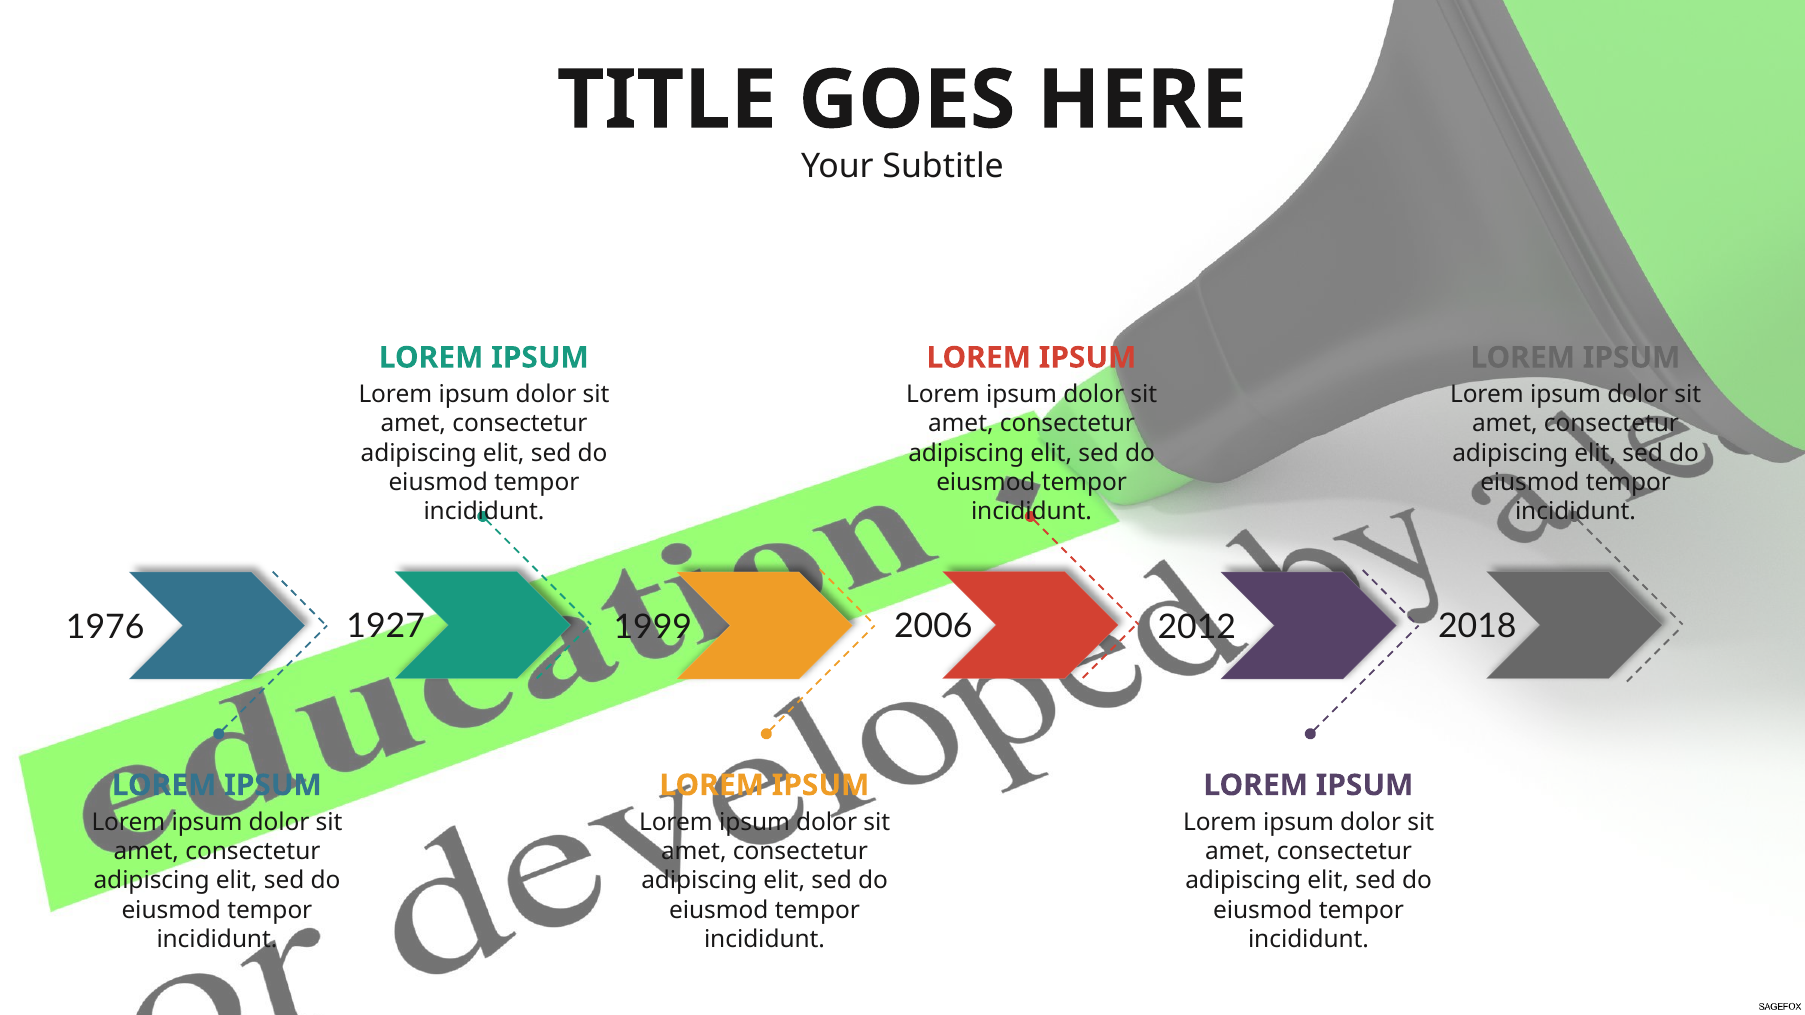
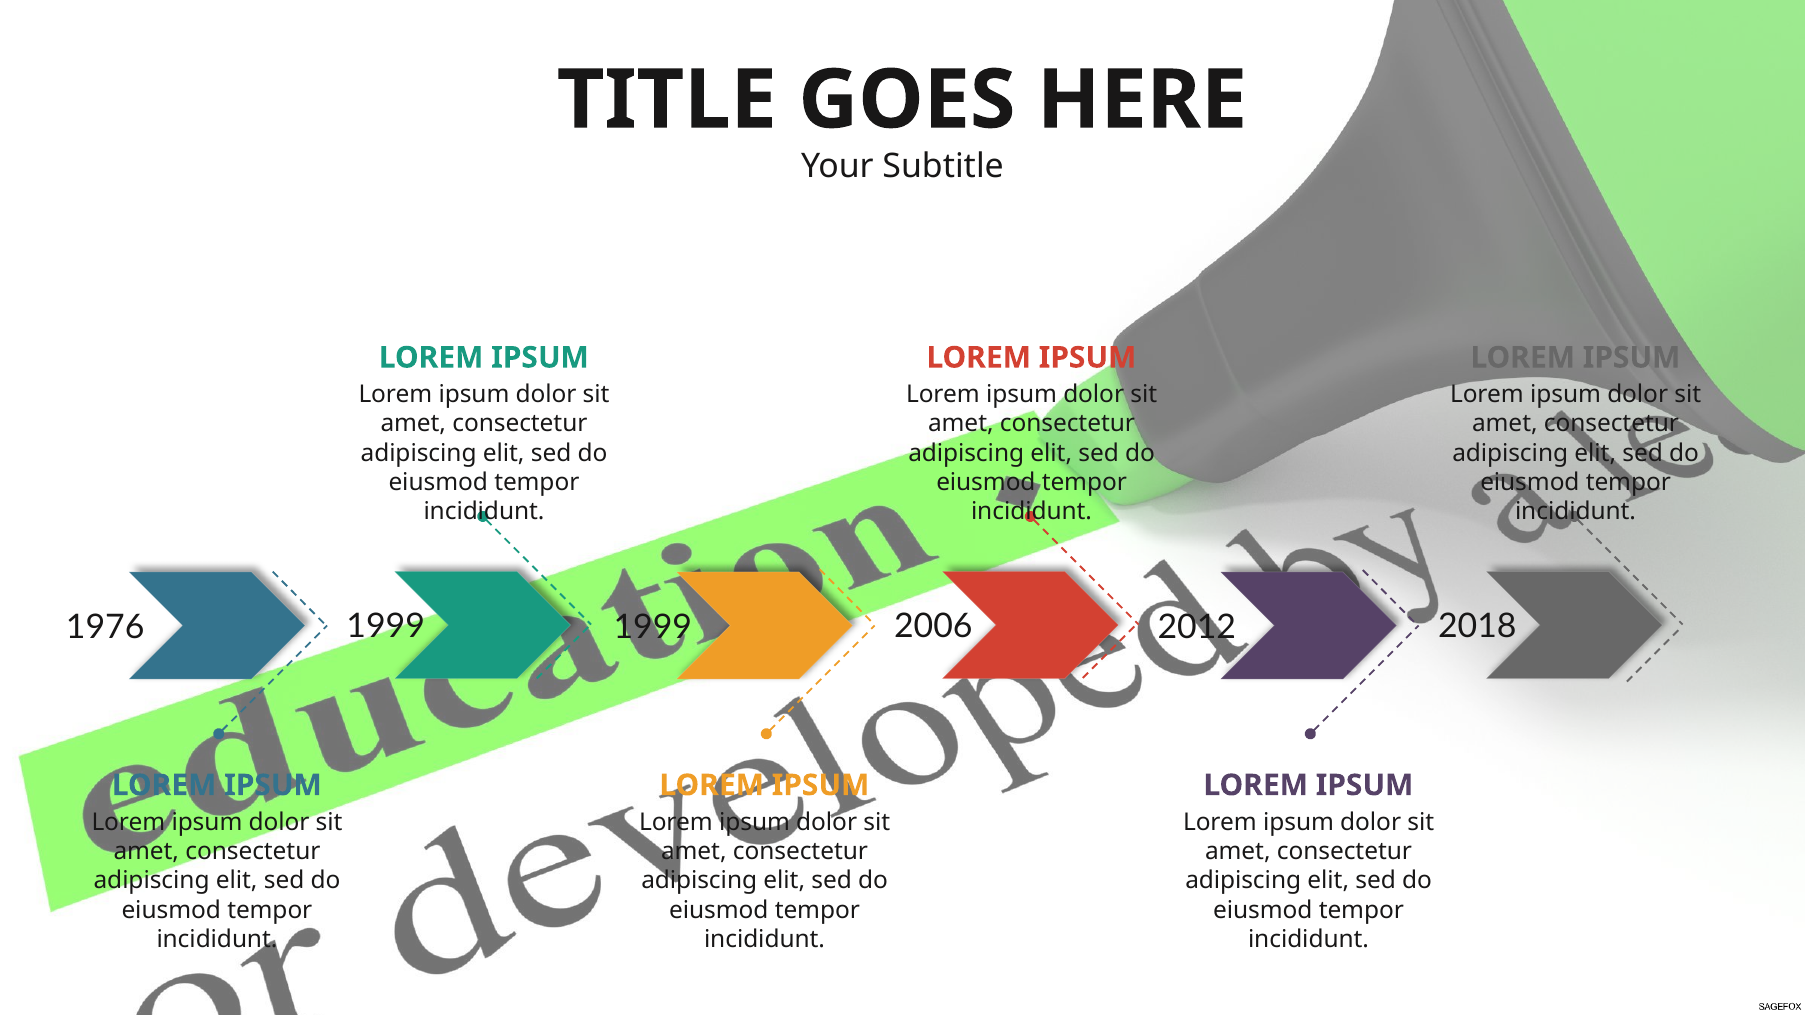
1976 1927: 1927 -> 1999 (386, 627)
